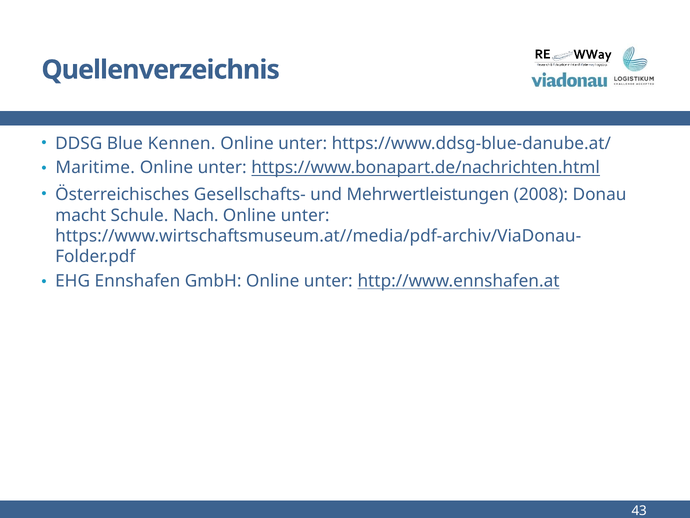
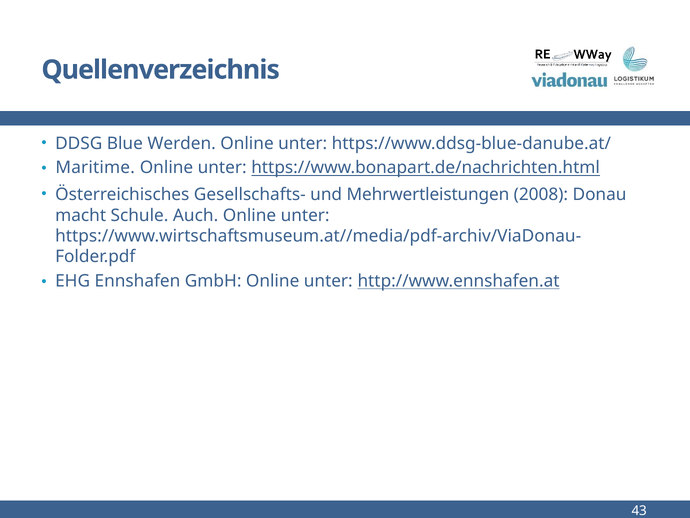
Kennen: Kennen -> Werden (182, 143)
Nach: Nach -> Auch (196, 215)
